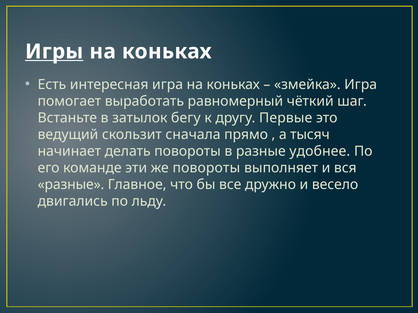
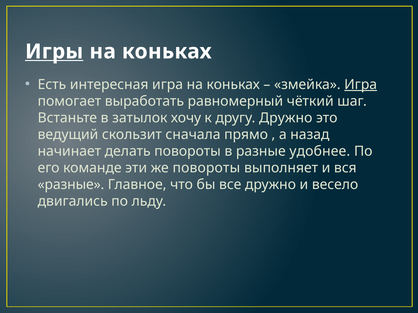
Игра underline: none -> present (361, 85)
бегу: бегу -> хочу (186, 118)
другу Первые: Первые -> Дружно (286, 118)
тысяч: тысяч -> назад (310, 135)
